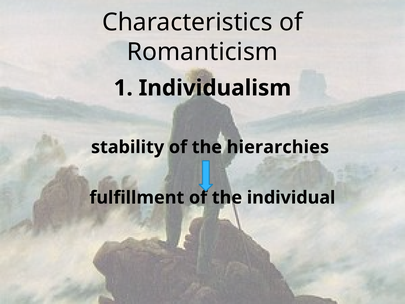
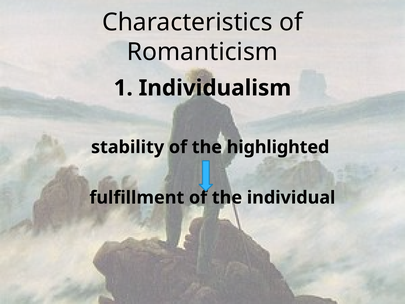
hierarchies: hierarchies -> highlighted (278, 147)
